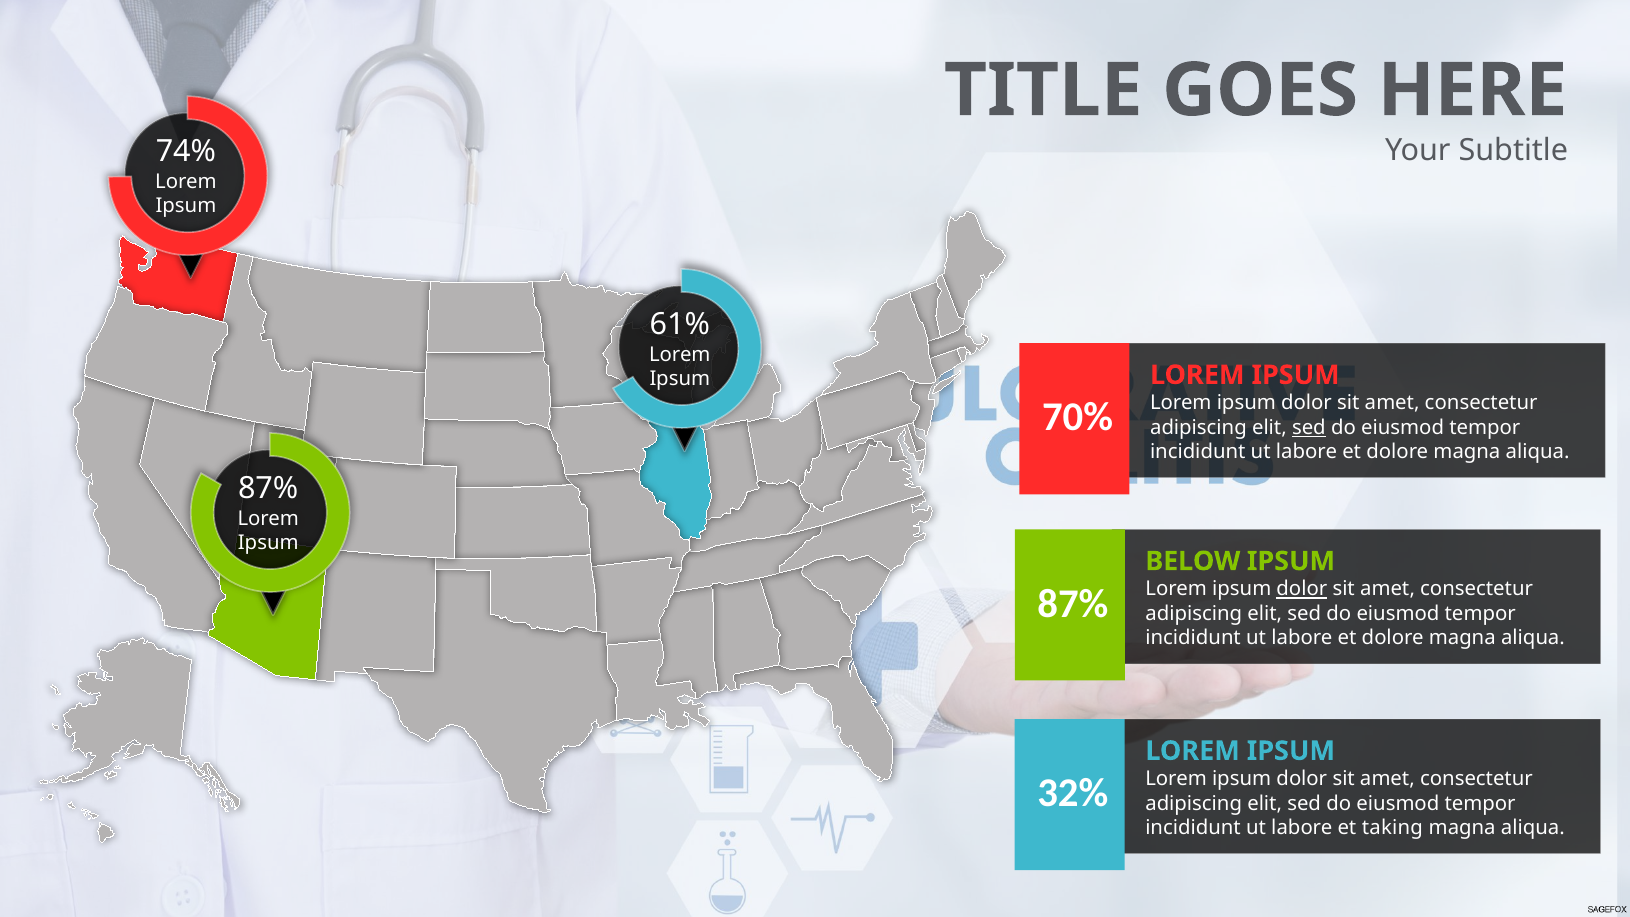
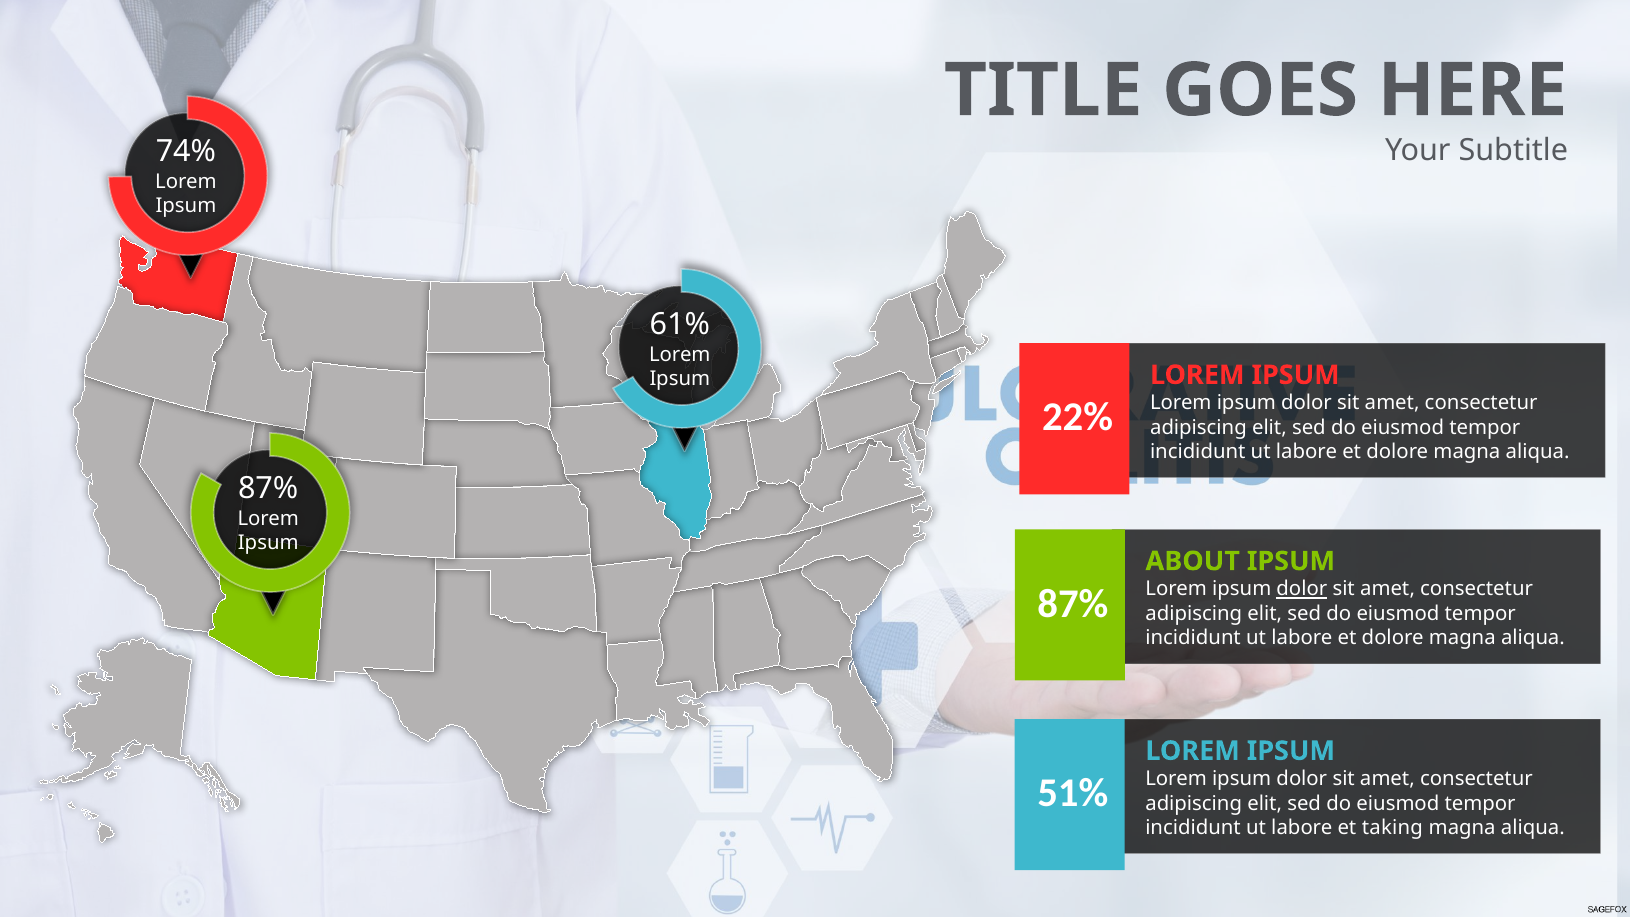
70%: 70% -> 22% (1078, 417)
sed underline: present -> none (1309, 427)
BELOW: BELOW -> ABOUT (1193, 561)
32%: 32% -> 51% (1073, 793)
